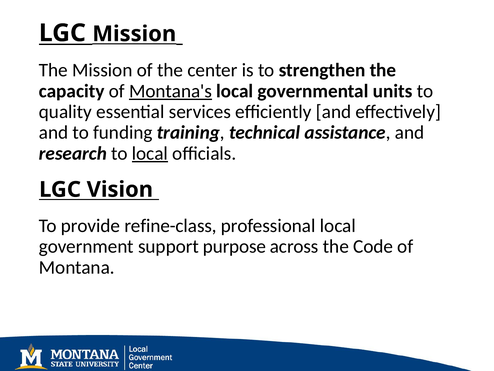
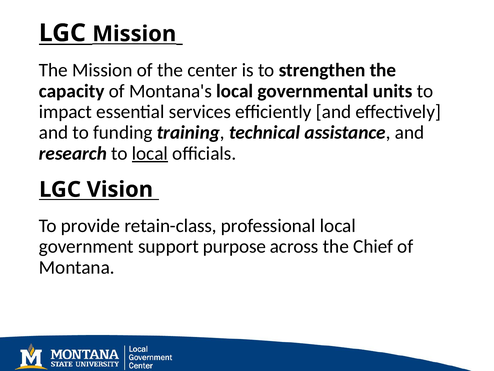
Montana's underline: present -> none (170, 91)
quality: quality -> impact (65, 112)
refine-class: refine-class -> retain-class (171, 226)
Code: Code -> Chief (373, 246)
